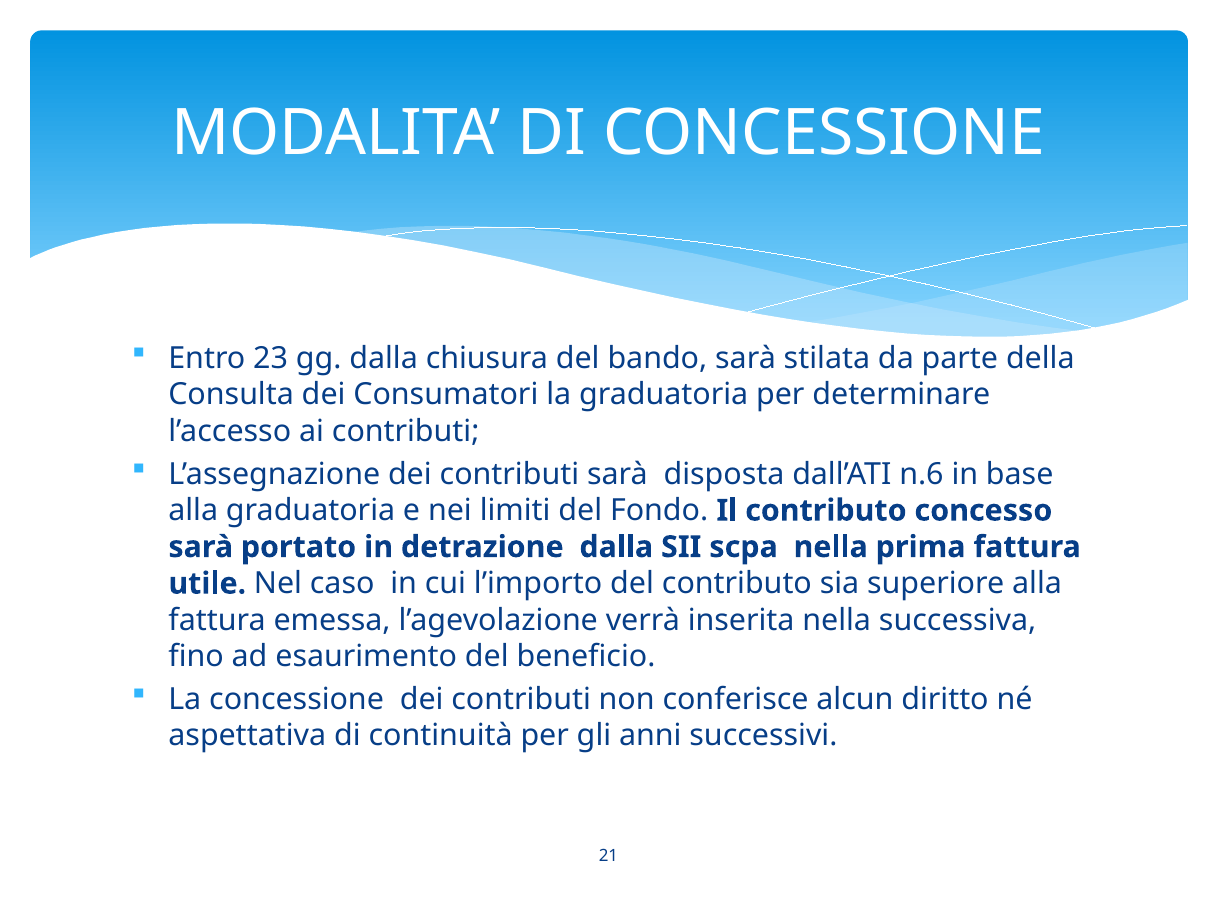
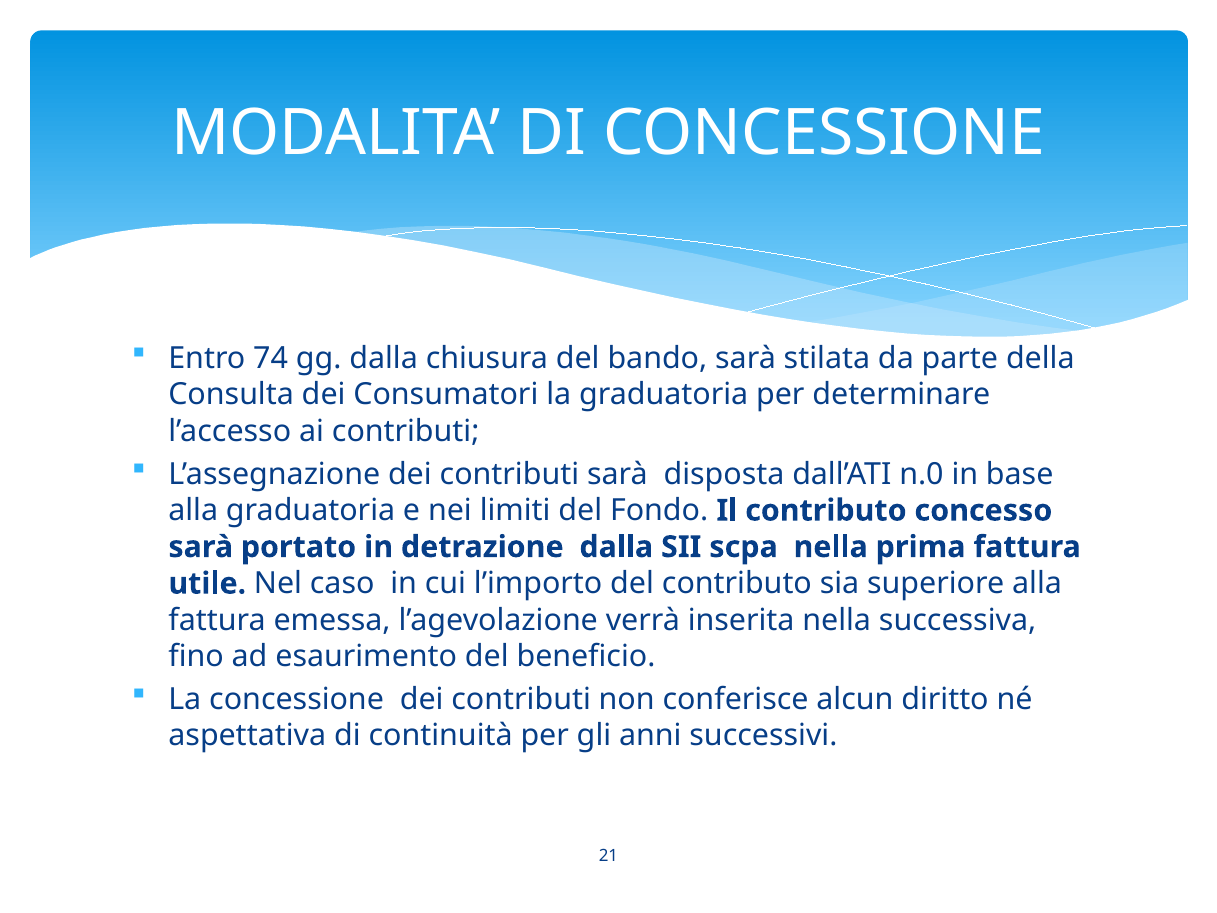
23: 23 -> 74 (271, 358)
n.6: n.6 -> n.0 (921, 474)
